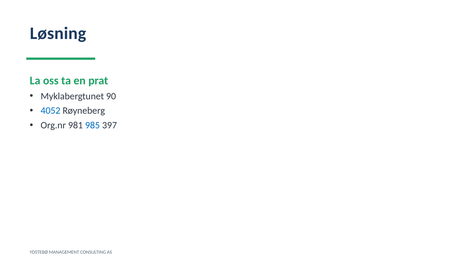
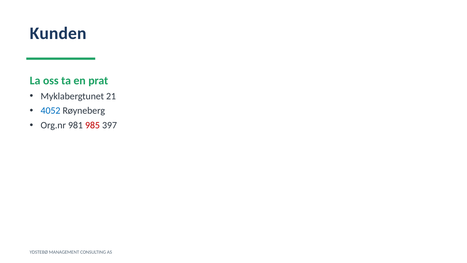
Løsning: Løsning -> Kunden (58, 33)
90: 90 -> 21 (111, 96)
985 colour: blue -> red (93, 125)
